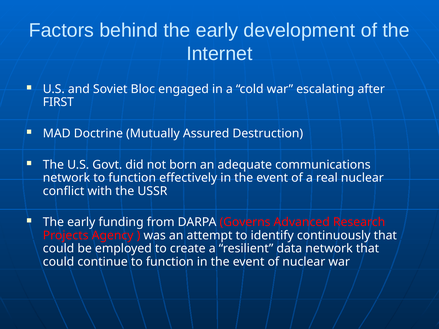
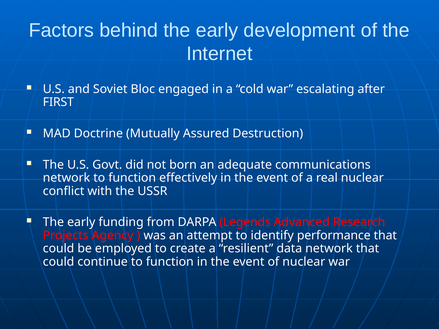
Governs: Governs -> Legends (245, 222)
continuously: continuously -> performance (334, 236)
